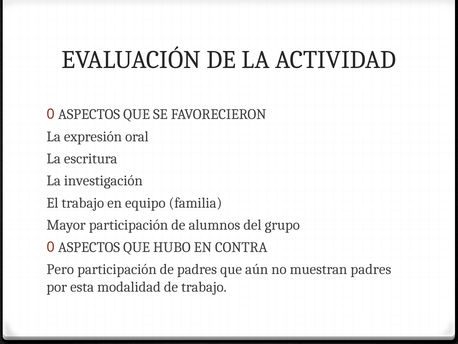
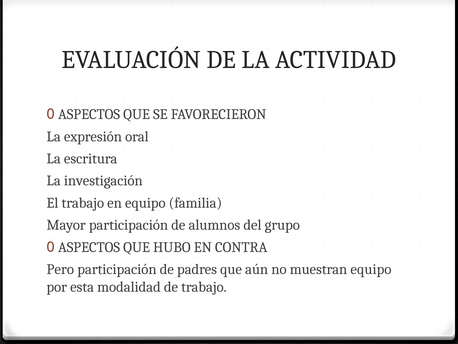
muestran padres: padres -> equipo (371, 269)
